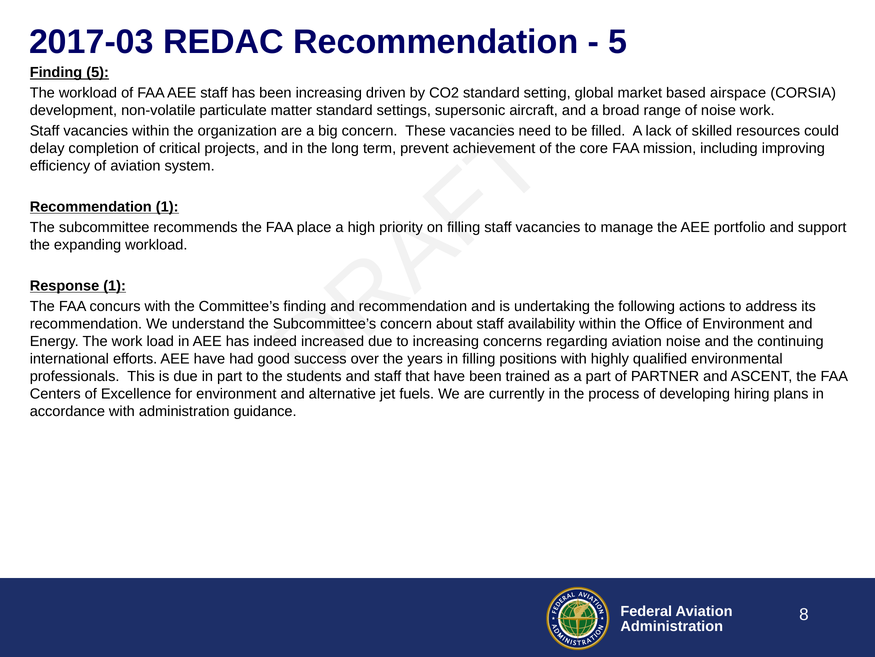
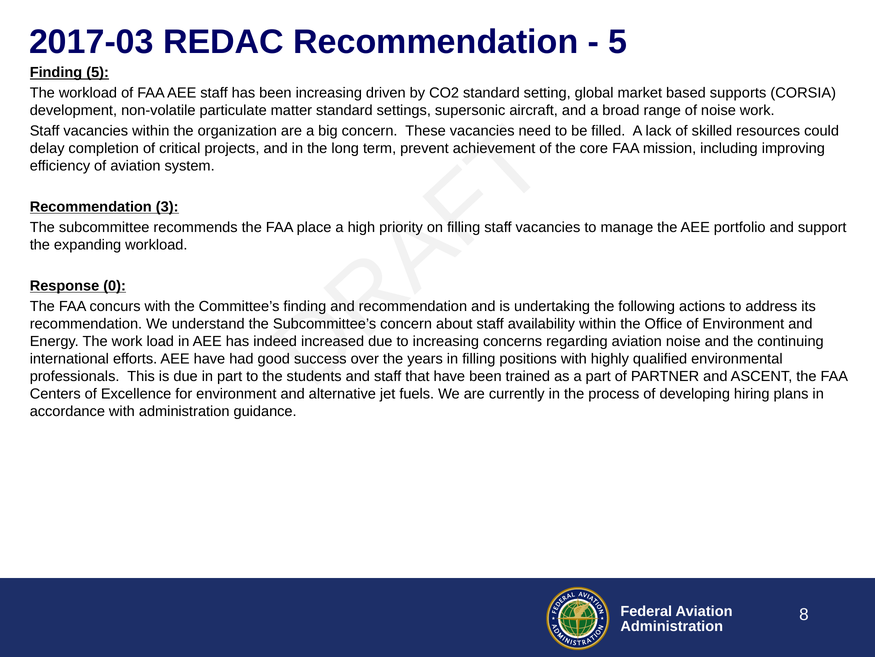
airspace: airspace -> supports (738, 93)
Recommendation 1: 1 -> 3 (167, 207)
Response 1: 1 -> 0 (115, 285)
